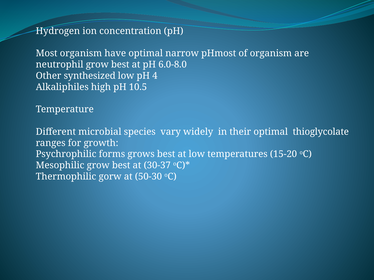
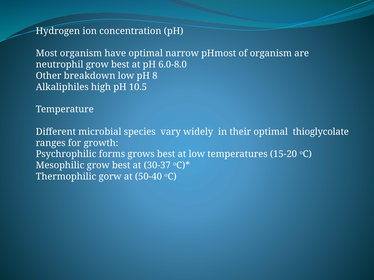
synthesized: synthesized -> breakdown (90, 76)
4: 4 -> 8 (155, 76)
50-30: 50-30 -> 50-40 (148, 177)
